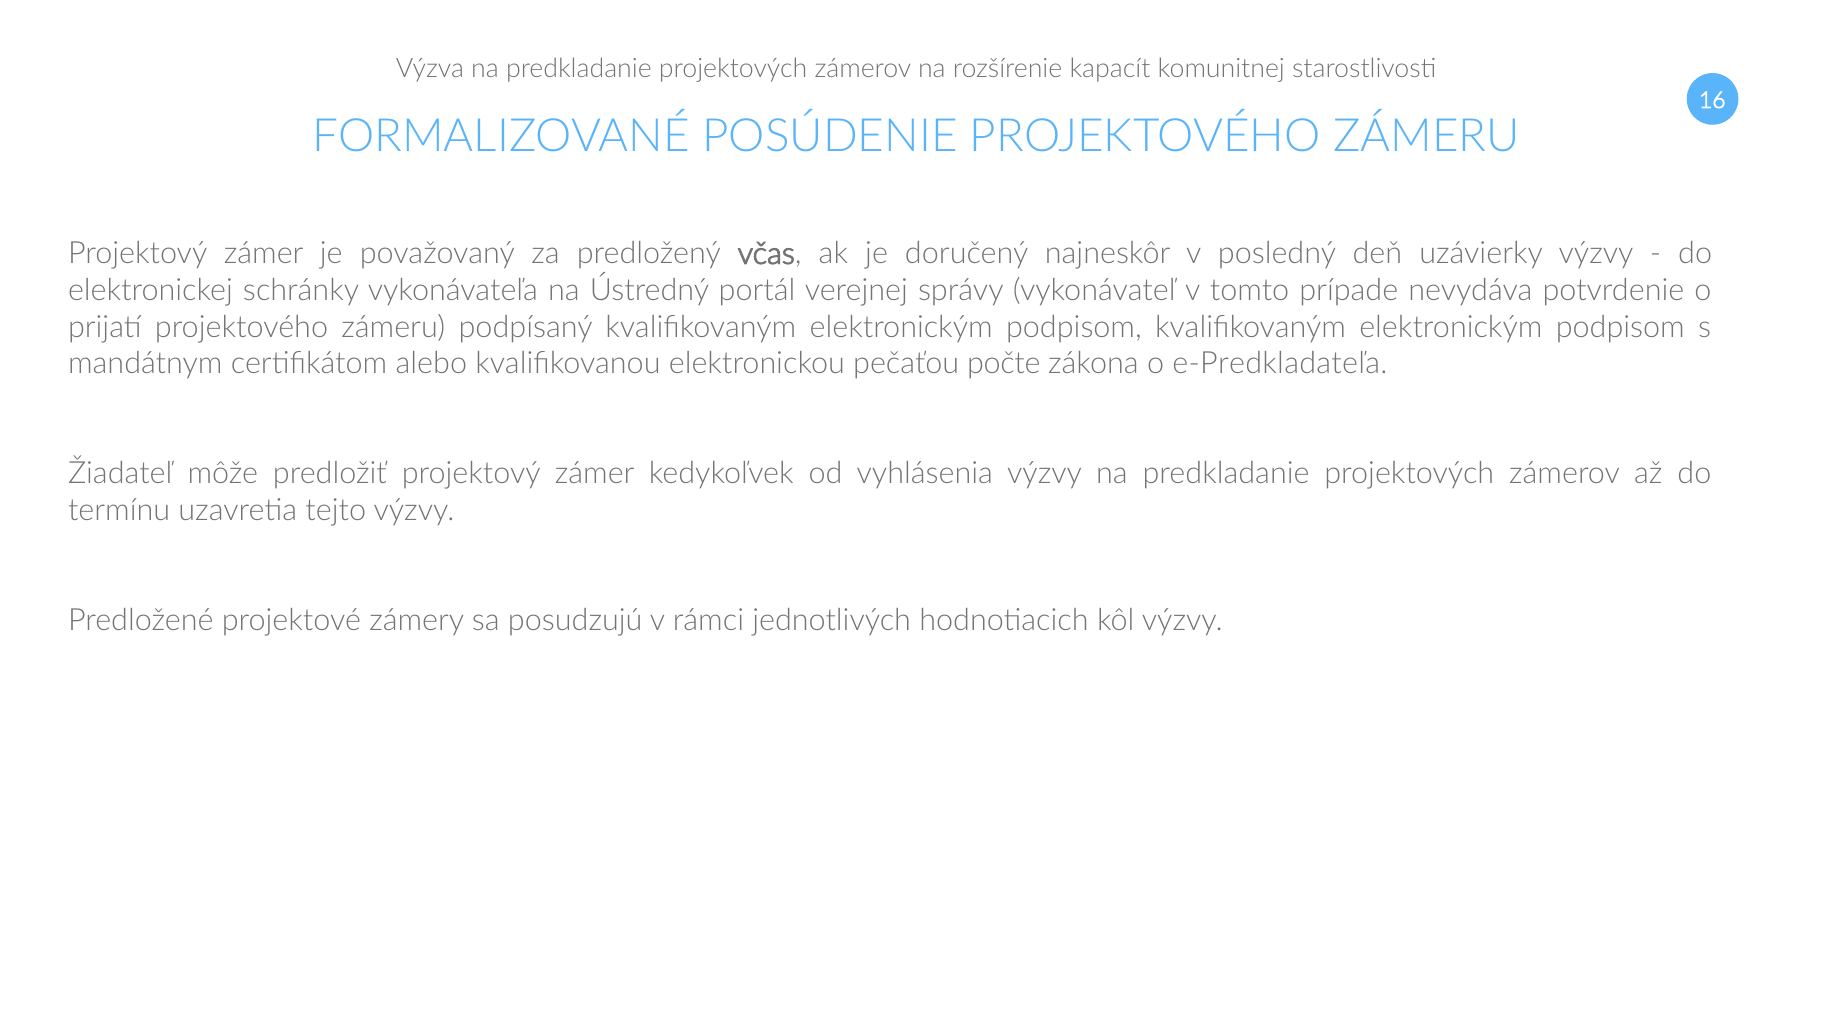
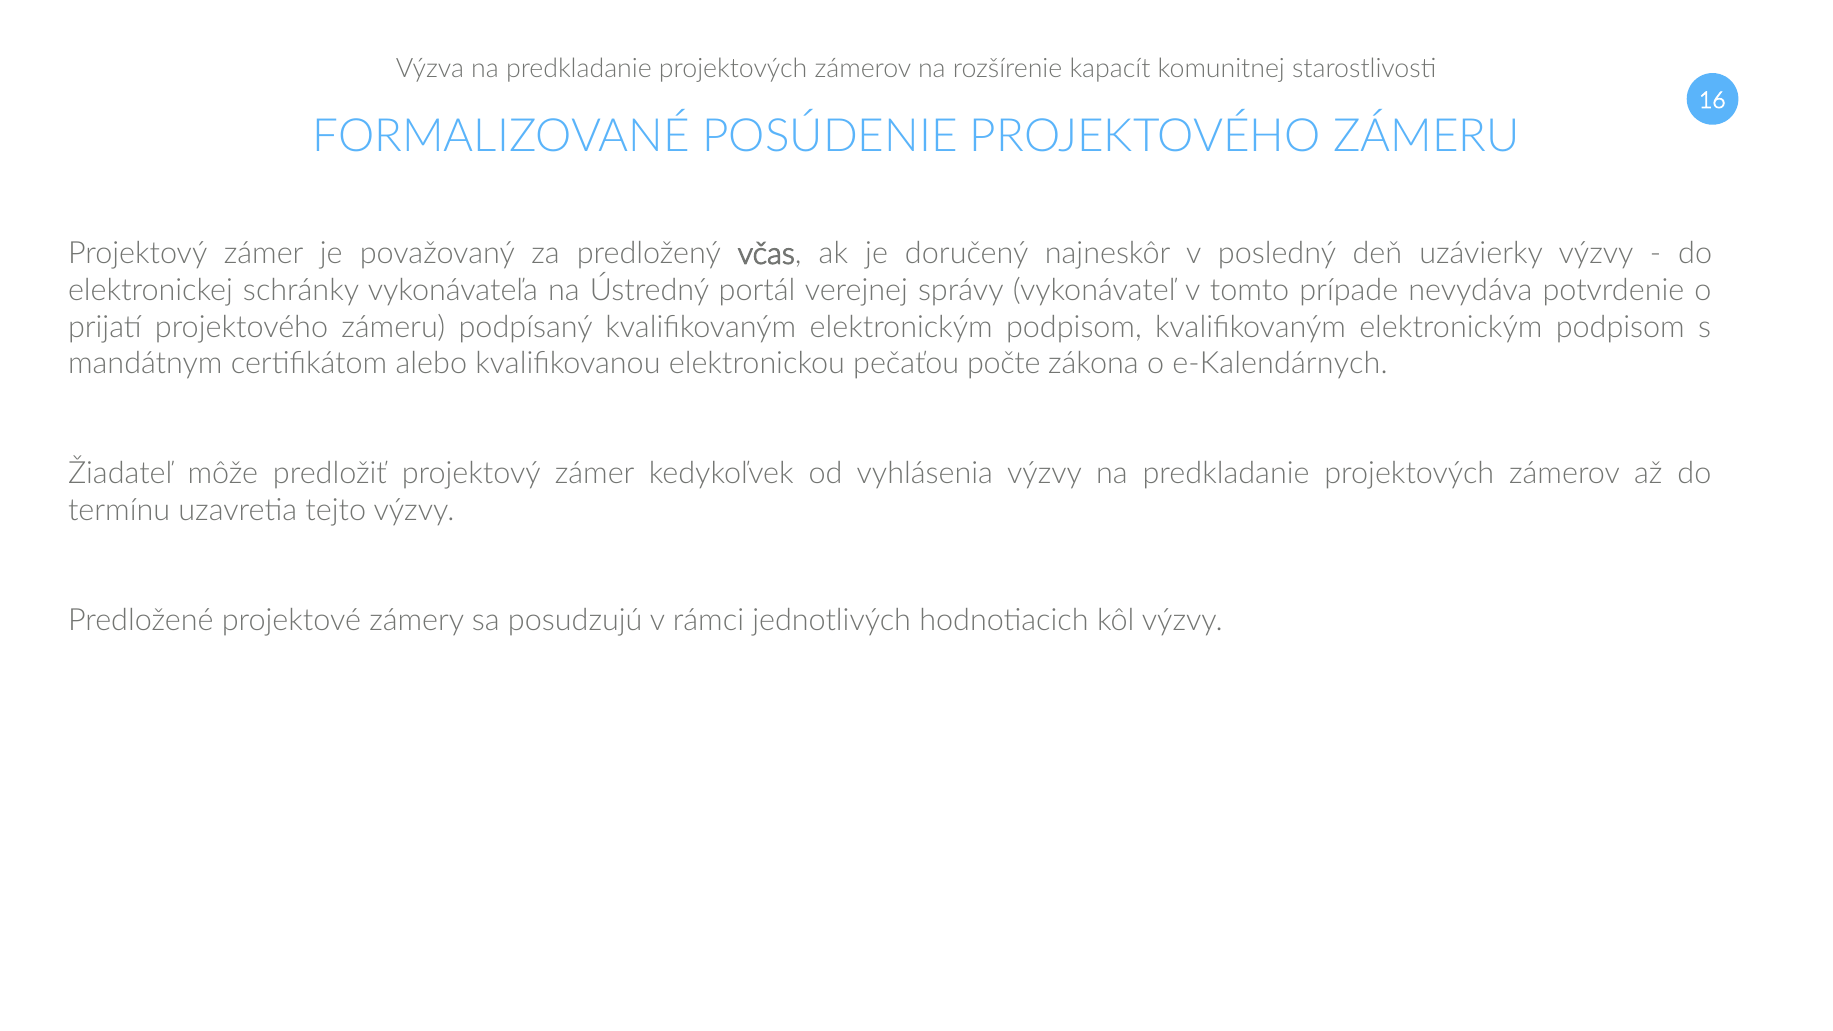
e-Predkladateľa: e-Predkladateľa -> e-Kalendárnych (1280, 364)
